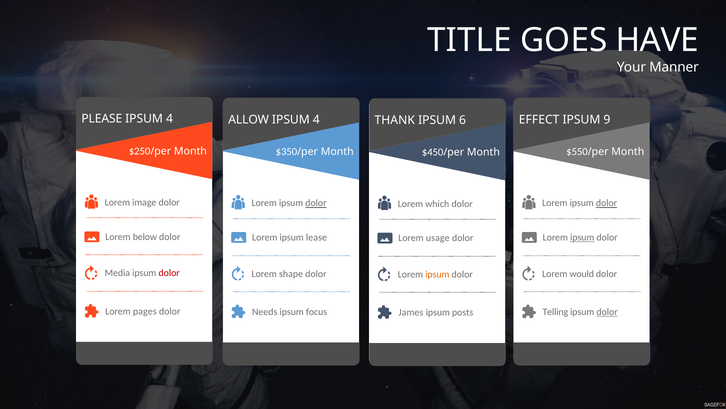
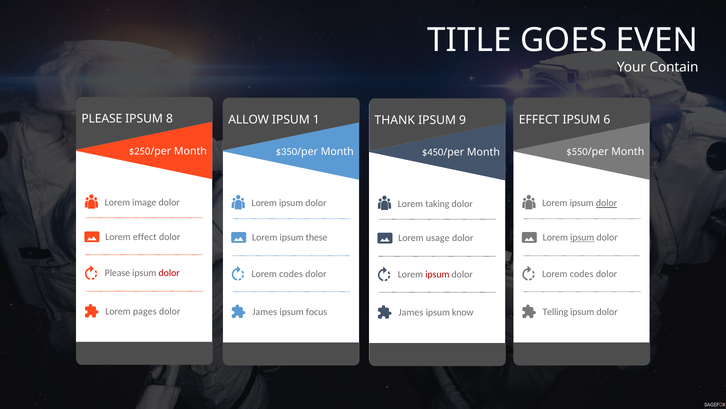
HAVE: HAVE -> EVEN (657, 40)
Manner: Manner -> Contain (674, 67)
4: 4 -> 8 (169, 119)
4: 4 -> 1 (316, 119)
9: 9 -> 6 (607, 119)
6: 6 -> 9 (463, 120)
dolor underline: present -> none (316, 203)
which: which -> taking (437, 204)
Lorem below: below -> effect (145, 237)
lease: lease -> these (317, 237)
Media: Media -> Please (117, 273)
shape: shape -> codes (291, 273)
would: would -> codes (582, 273)
ipsum colour: orange -> red (437, 274)
Needs: Needs -> James (265, 311)
dolor underline: present -> none (607, 311)
posts: posts -> know (463, 312)
